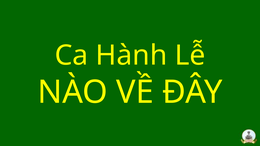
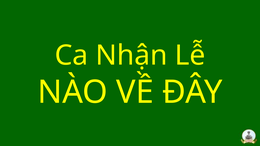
Hành: Hành -> Nhận (131, 56)
